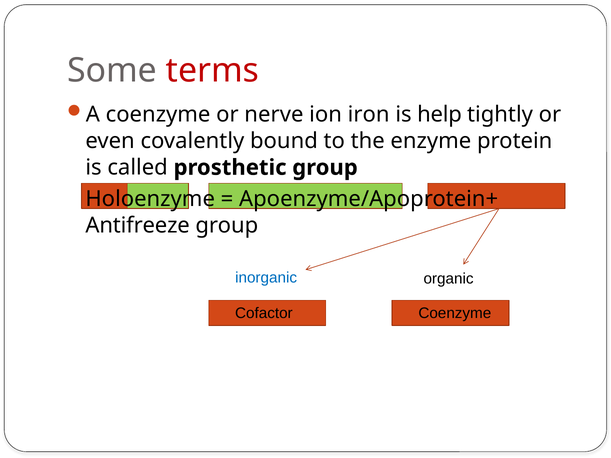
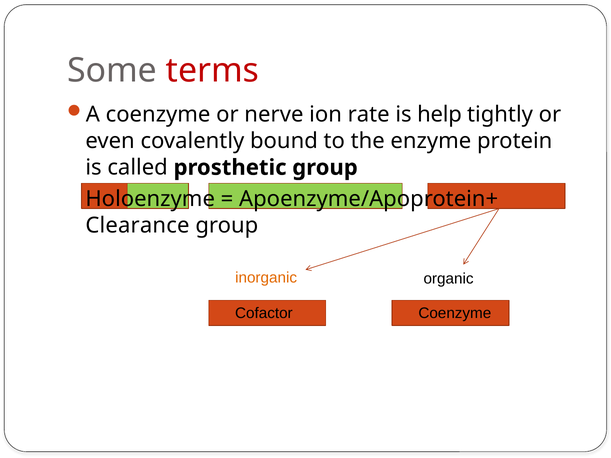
iron: iron -> rate (369, 115)
Antifreeze: Antifreeze -> Clearance (137, 226)
inorganic colour: blue -> orange (266, 278)
